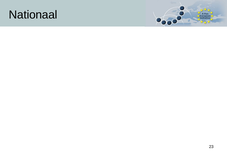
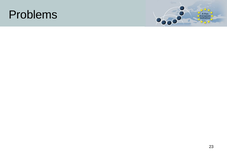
Nationaal: Nationaal -> Problems (33, 15)
